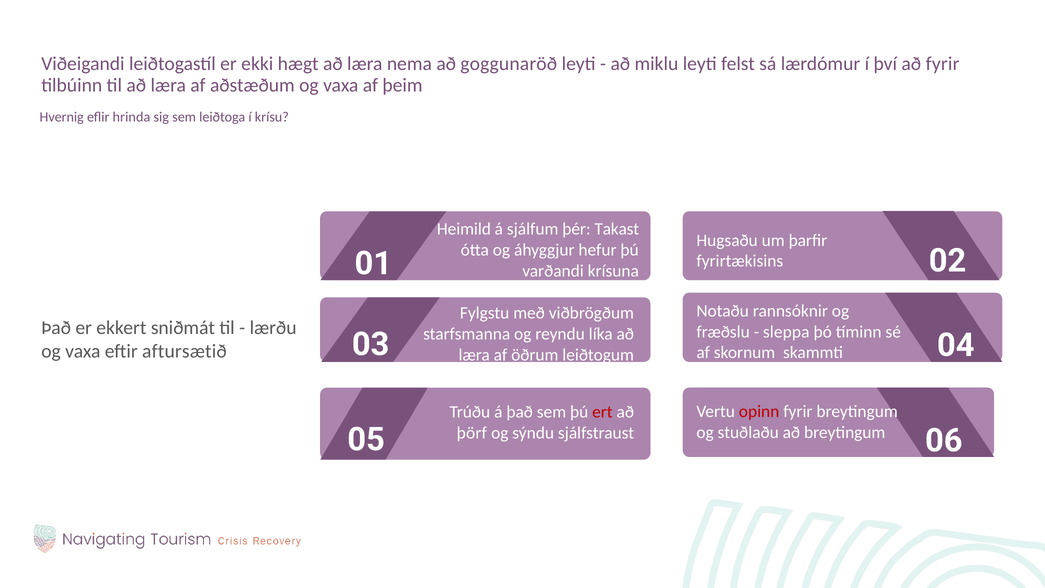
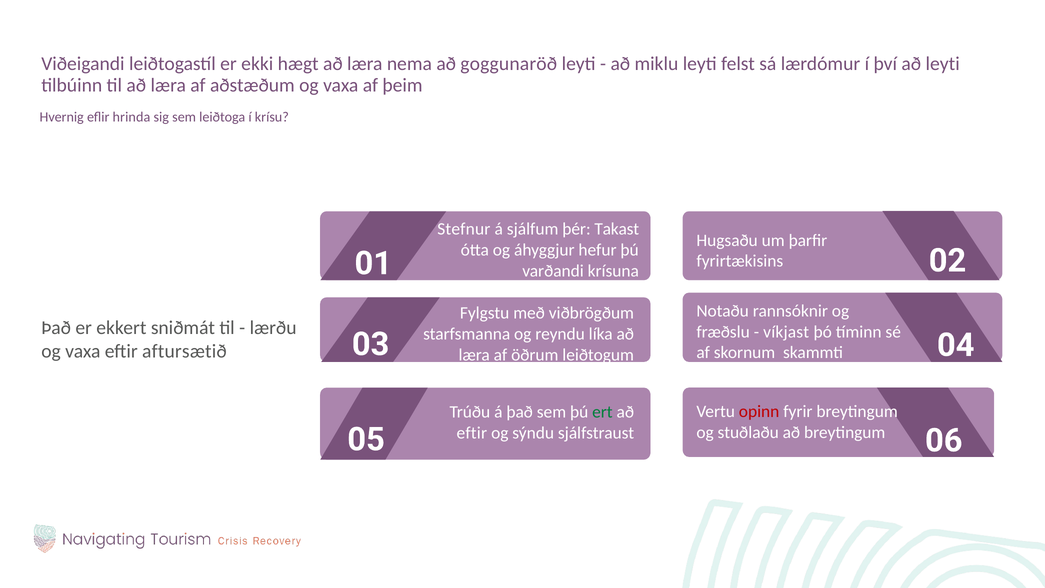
að fyrir: fyrir -> leyti (943, 64)
Heimild: Heimild -> Stefnur (464, 229)
sleppa: sleppa -> víkjast (786, 332)
ert colour: red -> green (602, 412)
þörf: þörf -> eftir (472, 433)
